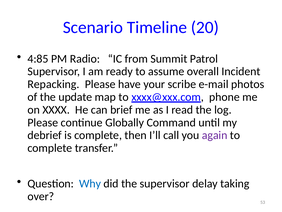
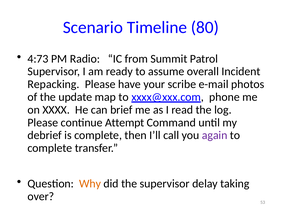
20: 20 -> 80 (205, 27)
4:85: 4:85 -> 4:73 (38, 59)
Globally: Globally -> Attempt (125, 122)
Why colour: blue -> orange (90, 183)
